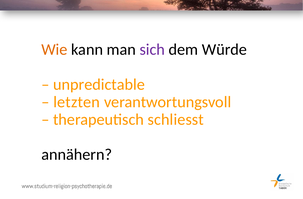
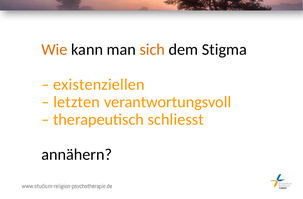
sich colour: purple -> orange (152, 49)
Würde: Würde -> Stigma (224, 49)
unpredictable: unpredictable -> existenziellen (99, 85)
